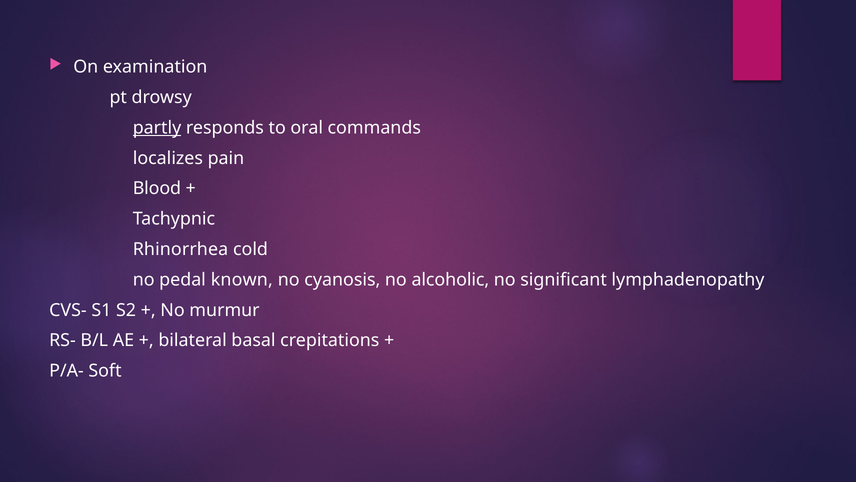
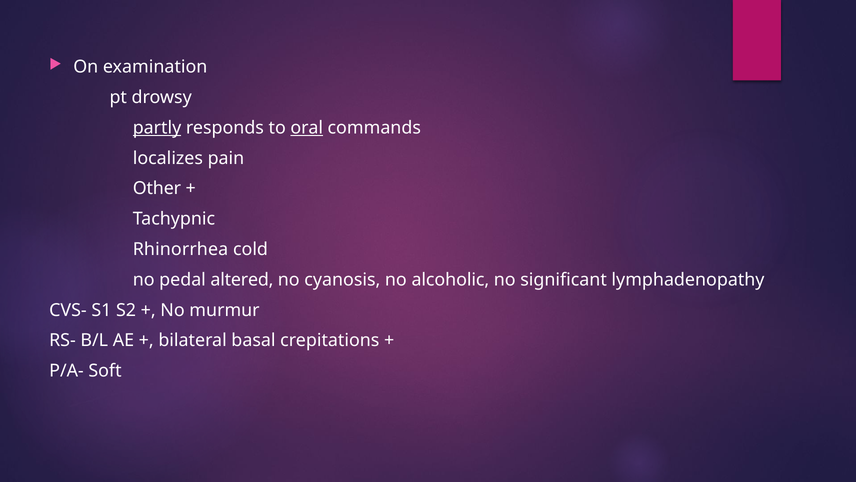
oral underline: none -> present (307, 128)
Blood: Blood -> Other (157, 188)
known: known -> altered (242, 279)
